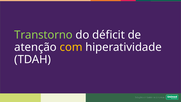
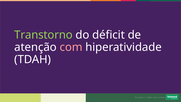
com colour: yellow -> pink (71, 47)
